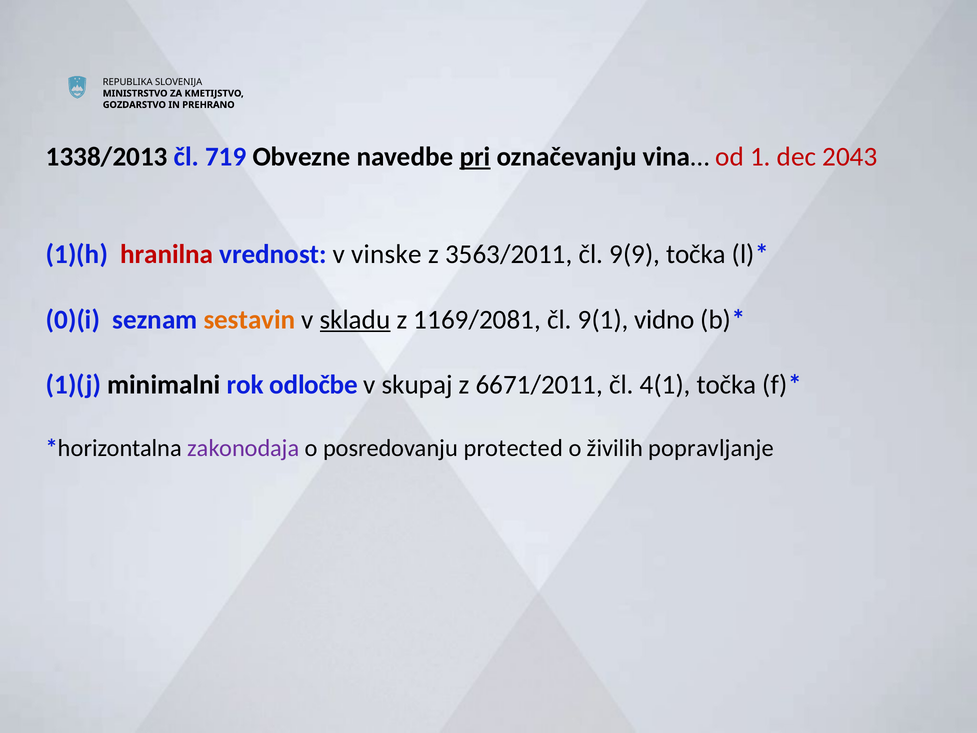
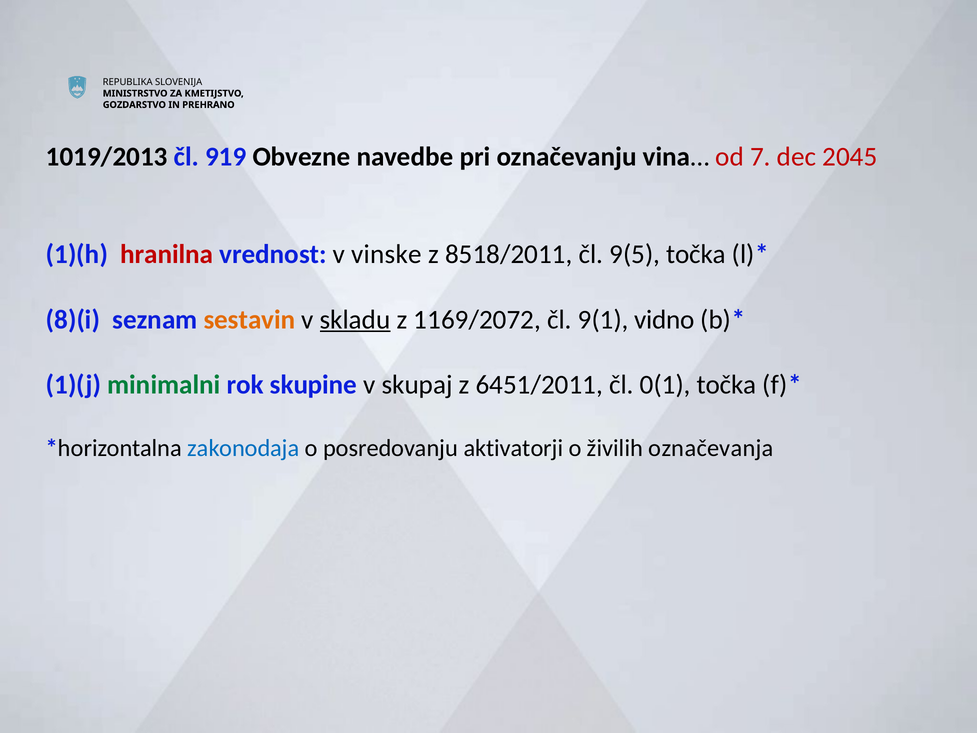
1338/2013: 1338/2013 -> 1019/2013 (107, 157)
719: 719 -> 919 (226, 157)
pri underline: present -> none (475, 157)
1: 1 -> 7 (760, 157)
2043: 2043 -> 2045 (850, 157)
3563/2011: 3563/2011 -> 8518/2011 (509, 254)
9(9: 9(9 -> 9(5 (635, 254)
0)(i: 0)(i -> 8)(i (73, 320)
1169/2081: 1169/2081 -> 1169/2072 (477, 320)
minimalni colour: black -> green (164, 385)
odločbe: odločbe -> skupine (313, 385)
6671/2011: 6671/2011 -> 6451/2011 (539, 385)
4(1: 4(1 -> 0(1 (665, 385)
zakonodaja colour: purple -> blue (243, 448)
protected: protected -> aktivatorji (513, 448)
popravljanje: popravljanje -> označevanja (711, 448)
